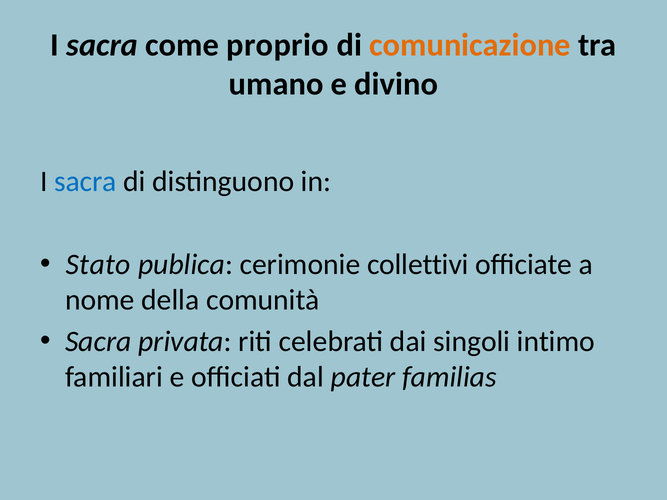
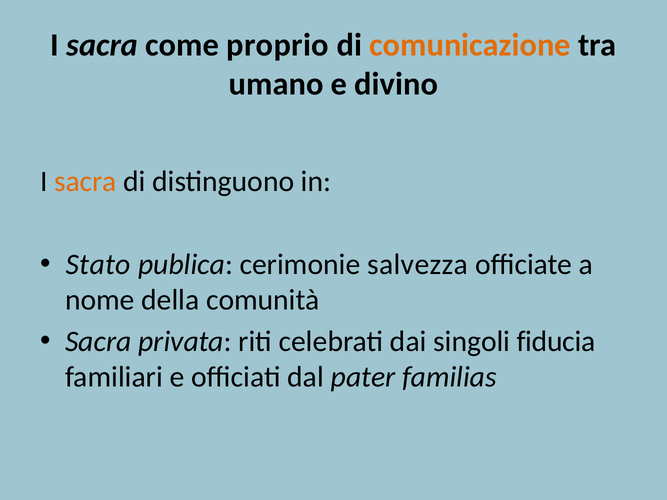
sacra colour: blue -> orange (85, 181)
collettivi: collettivi -> salvezza (418, 264)
intimo: intimo -> fiducia (556, 342)
